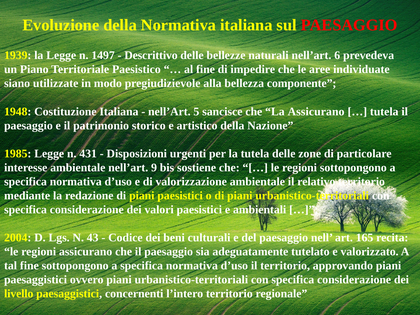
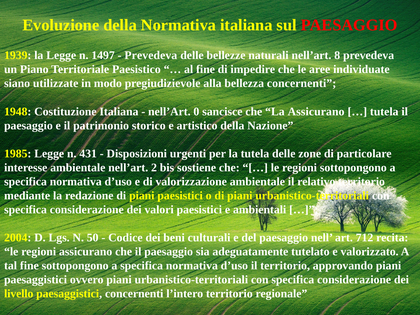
Descrittivo: Descrittivo -> Prevedeva (151, 55)
6: 6 -> 8 (337, 55)
bellezza componente: componente -> concernenti (302, 83)
5: 5 -> 0 (196, 111)
9: 9 -> 2 (154, 168)
43: 43 -> 50 (93, 238)
165: 165 -> 712 (365, 238)
